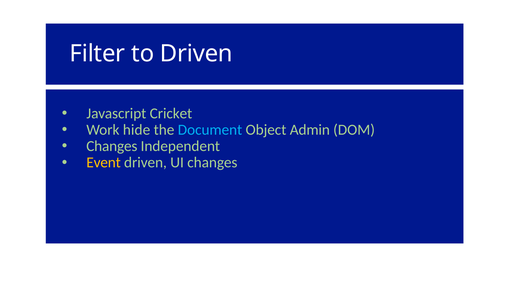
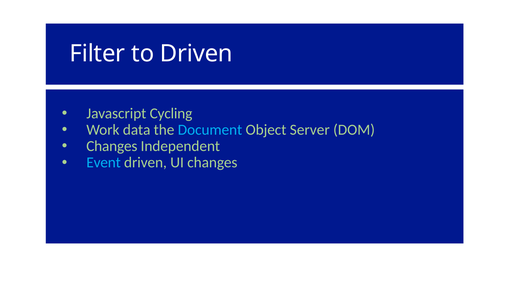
Cricket: Cricket -> Cycling (171, 113)
hide: hide -> data (137, 130)
Admin: Admin -> Server (310, 130)
Event colour: yellow -> light blue (104, 162)
